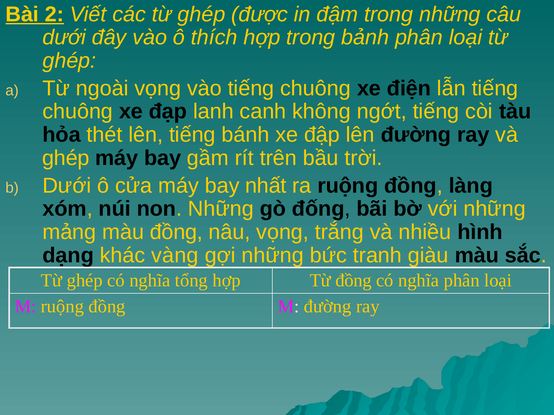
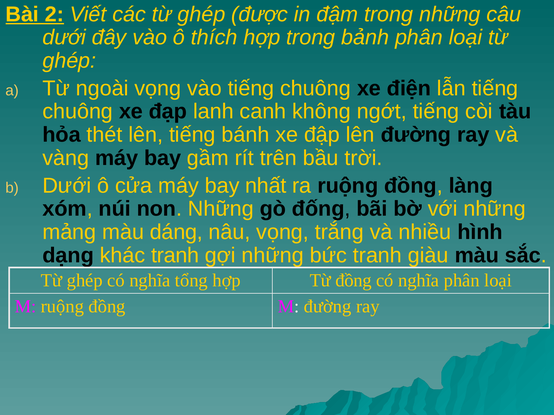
ghép: ghép -> vàng (66, 158)
màu đồng: đồng -> dáng (176, 232)
khác vàng: vàng -> tranh (175, 256)
